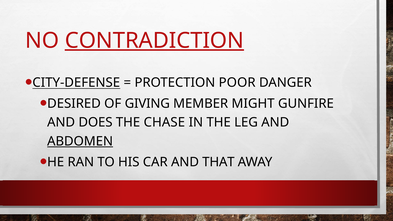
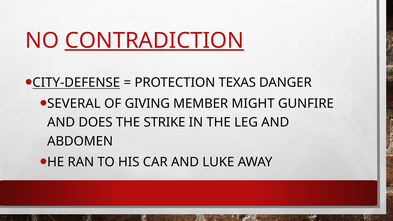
POOR: POOR -> TEXAS (237, 83)
DESIRED: DESIRED -> SEVERAL (74, 103)
CHASE: CHASE -> STRIKE (164, 122)
ABDOMEN underline: present -> none (80, 141)
THAT: THAT -> LUKE (218, 162)
